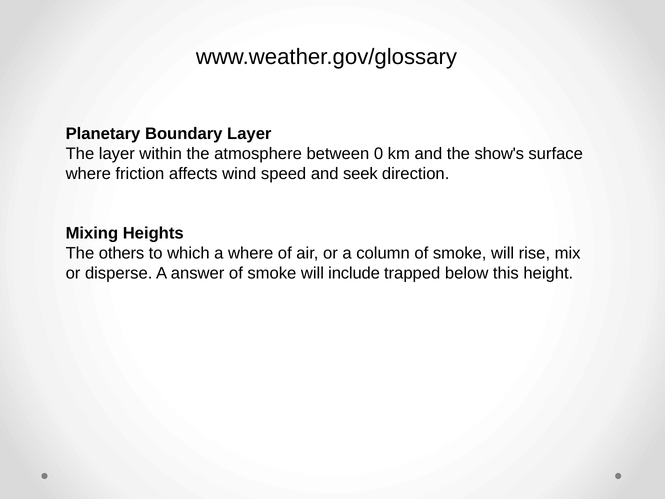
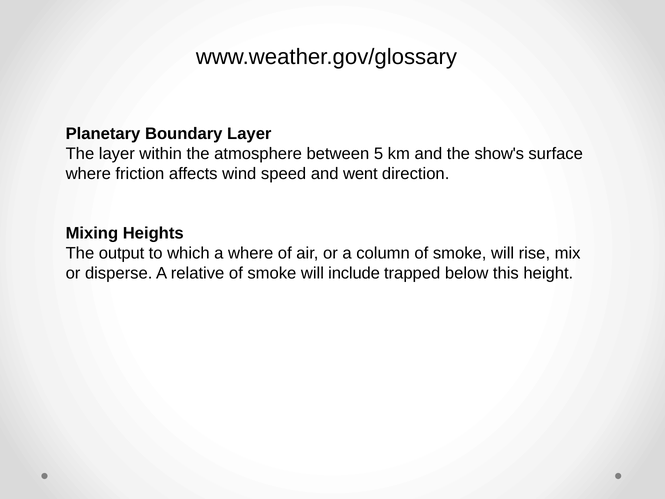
0: 0 -> 5 (379, 153)
seek: seek -> went (360, 173)
others: others -> output (122, 253)
answer: answer -> relative (198, 273)
